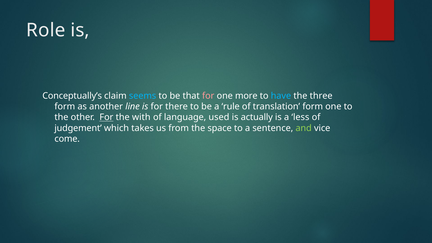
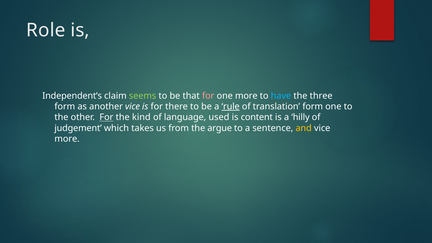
Conceptually’s: Conceptually’s -> Independent’s (72, 96)
seems colour: light blue -> light green (143, 96)
another line: line -> vice (133, 107)
rule underline: none -> present (231, 107)
with: with -> kind (141, 117)
actually: actually -> content (257, 117)
less: less -> hilly (300, 117)
space: space -> argue (220, 128)
and colour: light green -> yellow (304, 128)
come: come -> more (67, 139)
